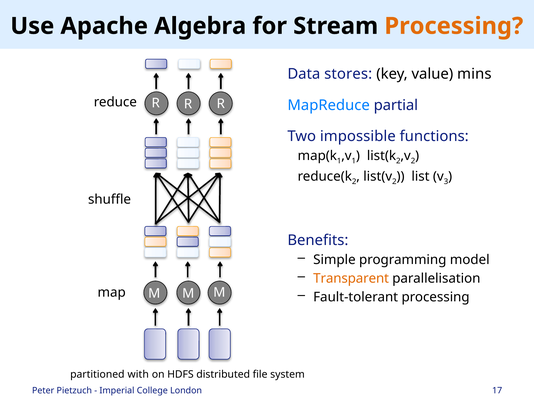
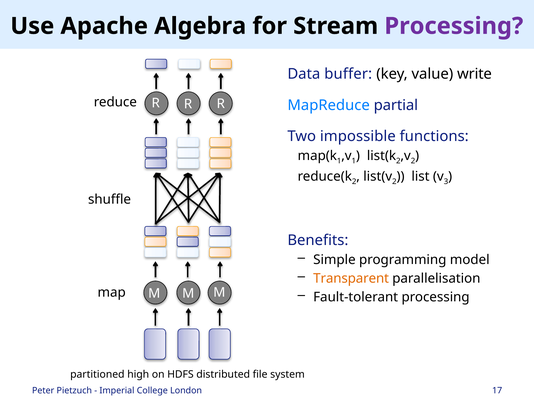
Processing colour: orange -> purple (454, 26)
stores: stores -> buffer (348, 74)
mins: mins -> write (474, 74)
with: with -> high (138, 375)
